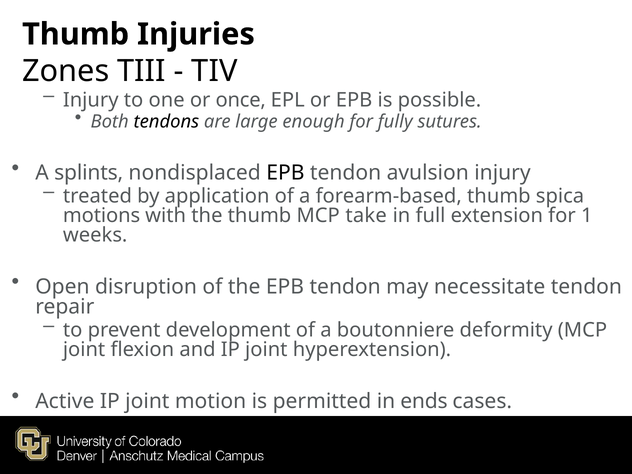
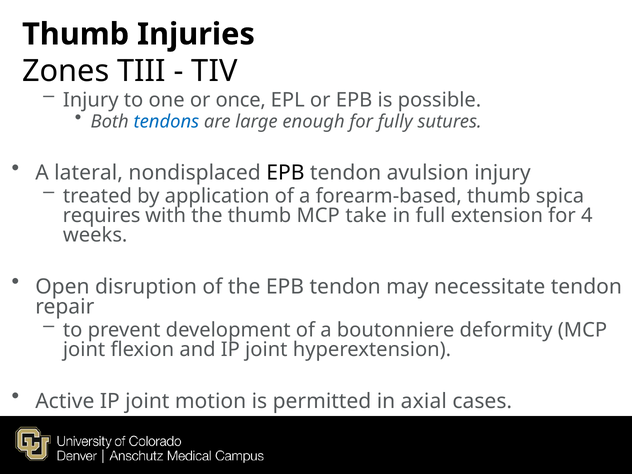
tendons colour: black -> blue (166, 122)
splints: splints -> lateral (89, 173)
motions: motions -> requires (102, 216)
1: 1 -> 4 (587, 216)
ends: ends -> axial (424, 401)
